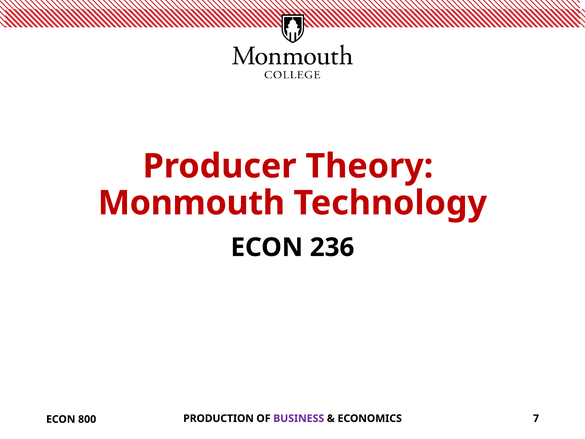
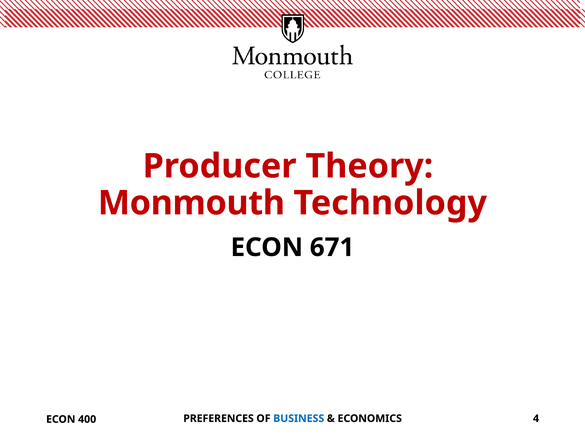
236: 236 -> 671 (332, 247)
PRODUCTION: PRODUCTION -> PREFERENCES (219, 418)
BUSINESS colour: purple -> blue (299, 418)
7: 7 -> 4 (536, 418)
800: 800 -> 400 (87, 419)
